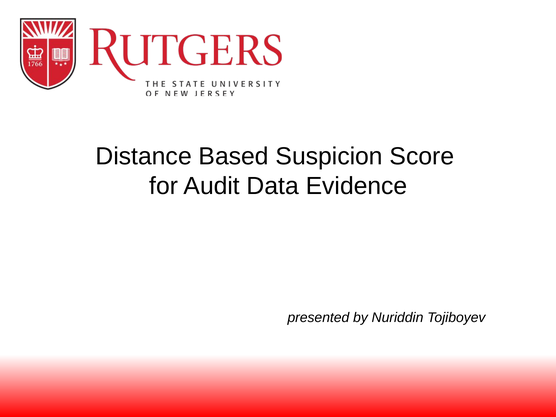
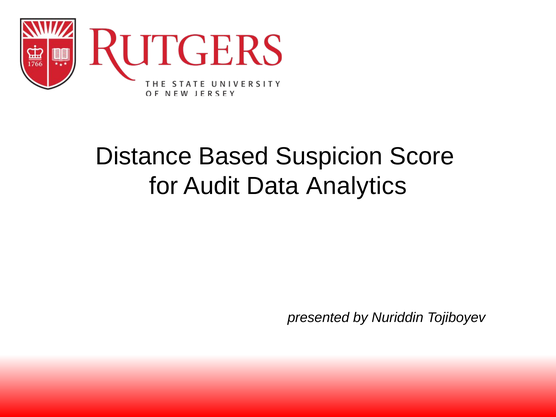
Evidence: Evidence -> Analytics (356, 186)
